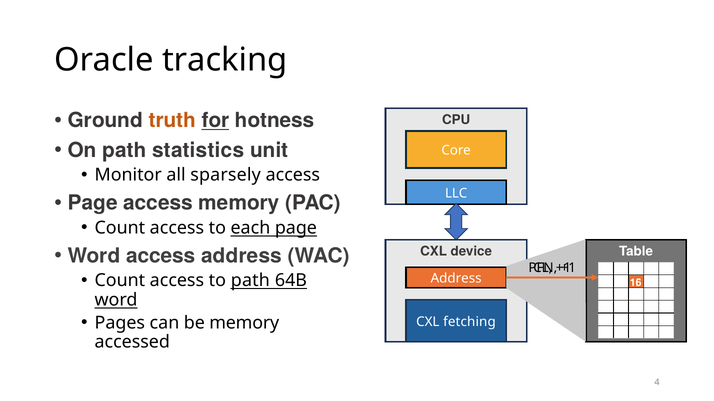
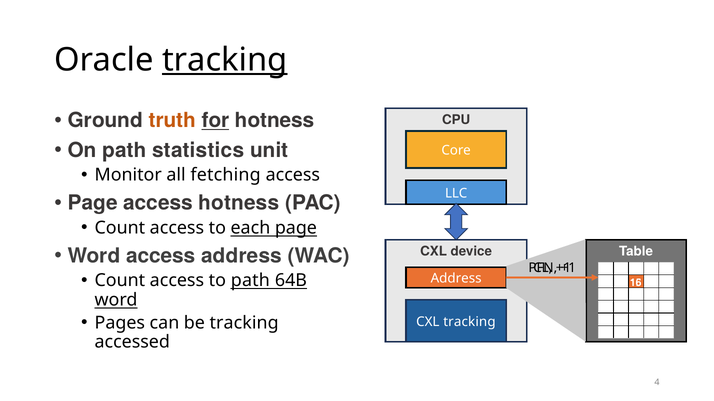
tracking underline: none -> present (225, 60)
sparsely: sparsely -> fetching (226, 175)
access memory: memory -> hotness (239, 203)
be memory: memory -> tracking (244, 323)
CXL fetching: fetching -> tracking (469, 322)
